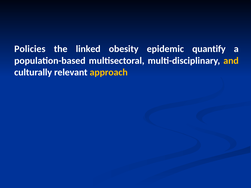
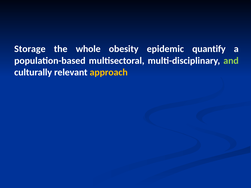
Policies: Policies -> Storage (30, 49)
linked: linked -> whole (88, 49)
and colour: yellow -> light green (231, 61)
